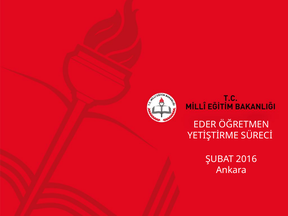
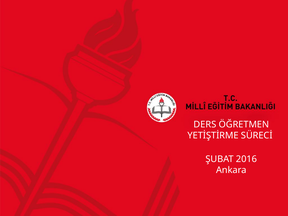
EDER: EDER -> DERS (205, 124)
